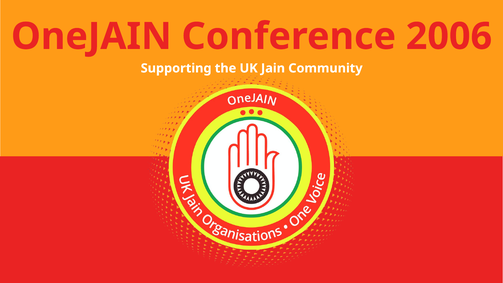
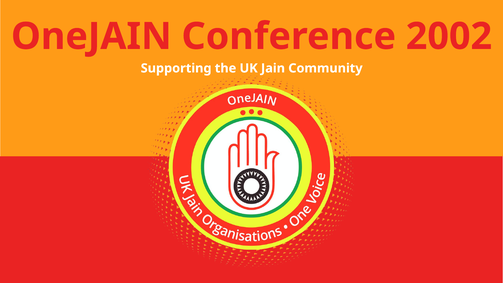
2006: 2006 -> 2002 (449, 36)
